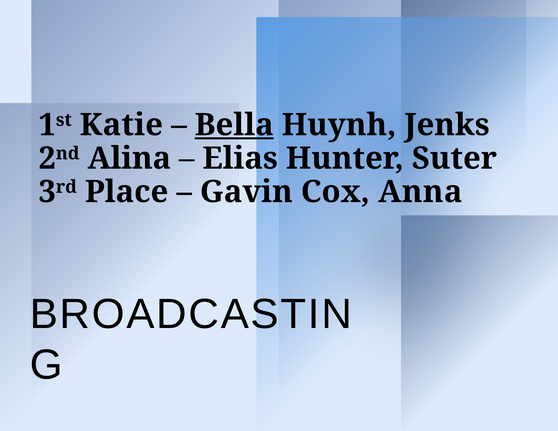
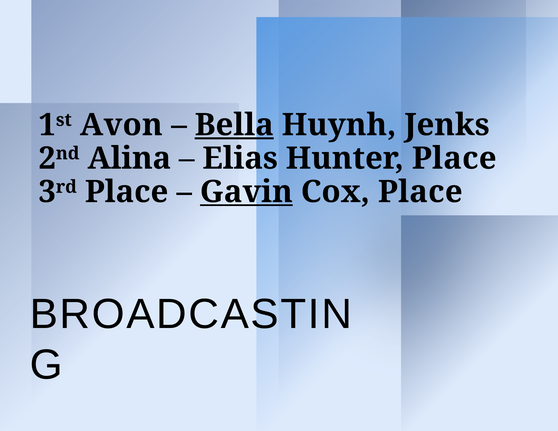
Katie: Katie -> Avon (121, 125)
Hunter Suter: Suter -> Place (454, 158)
Gavin underline: none -> present (246, 192)
Cox Anna: Anna -> Place (420, 192)
